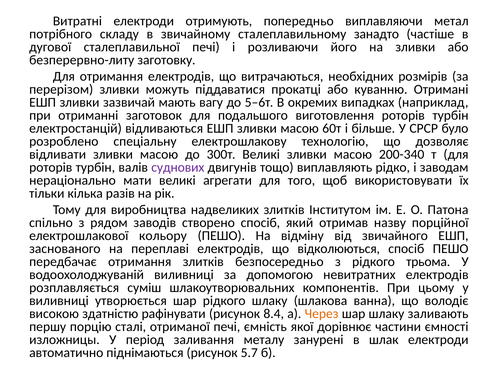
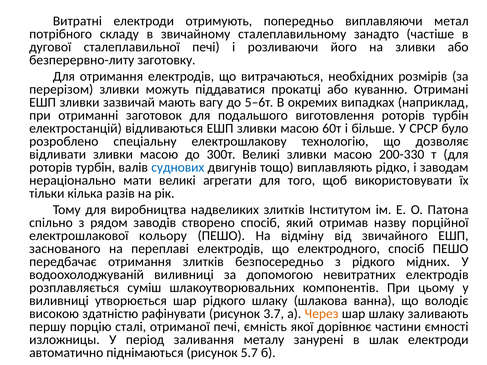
200-340: 200-340 -> 200-330 (402, 154)
суднових colour: purple -> blue (178, 167)
відколюються: відколюються -> електродного (339, 249)
трьома: трьома -> мідних (428, 262)
8.4: 8.4 -> 3.7 (274, 314)
